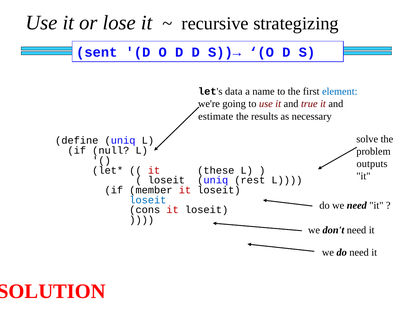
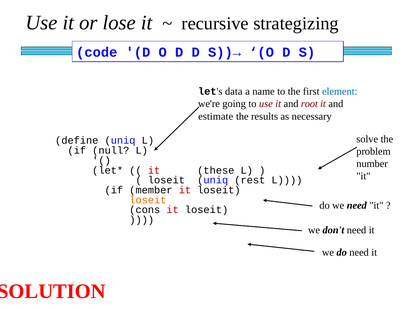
sent: sent -> code (97, 52)
true: true -> root (309, 104)
outputs: outputs -> number (372, 164)
loseit colour: blue -> orange (148, 200)
